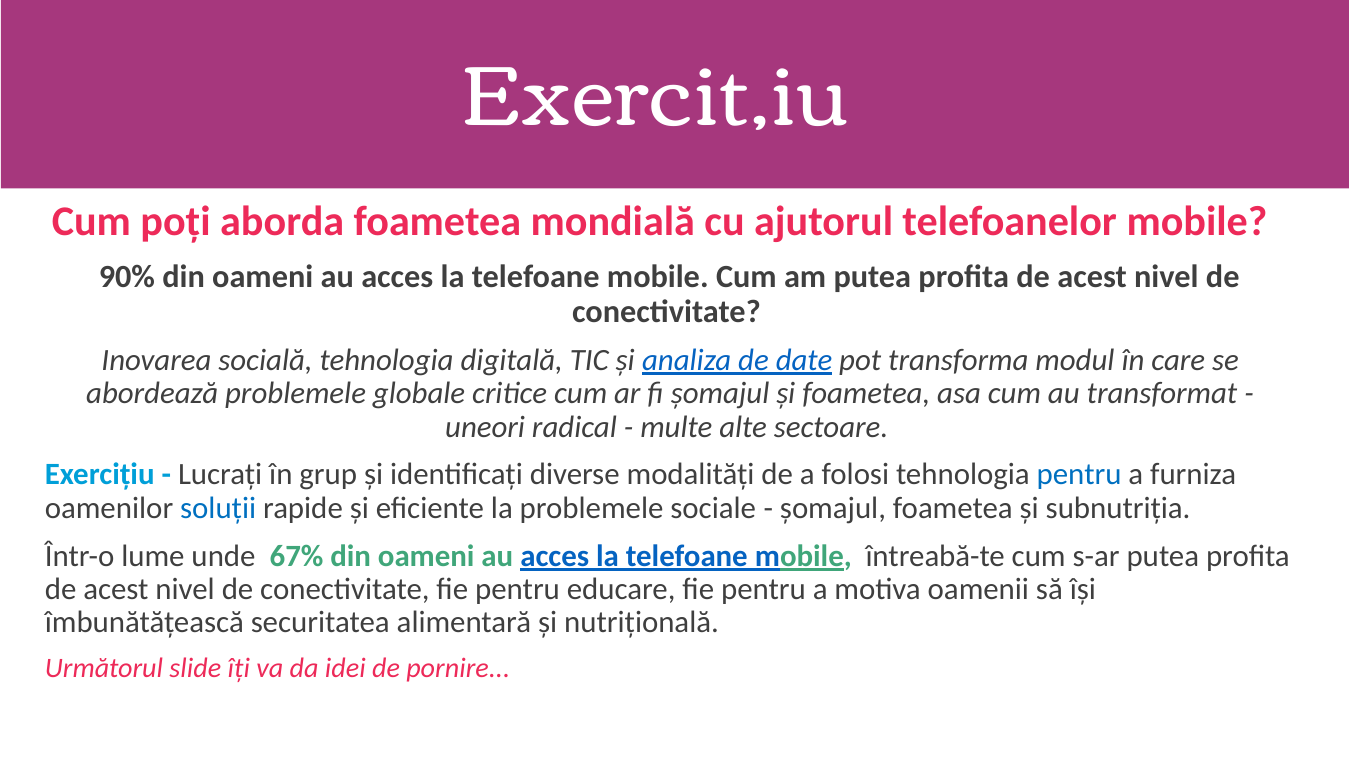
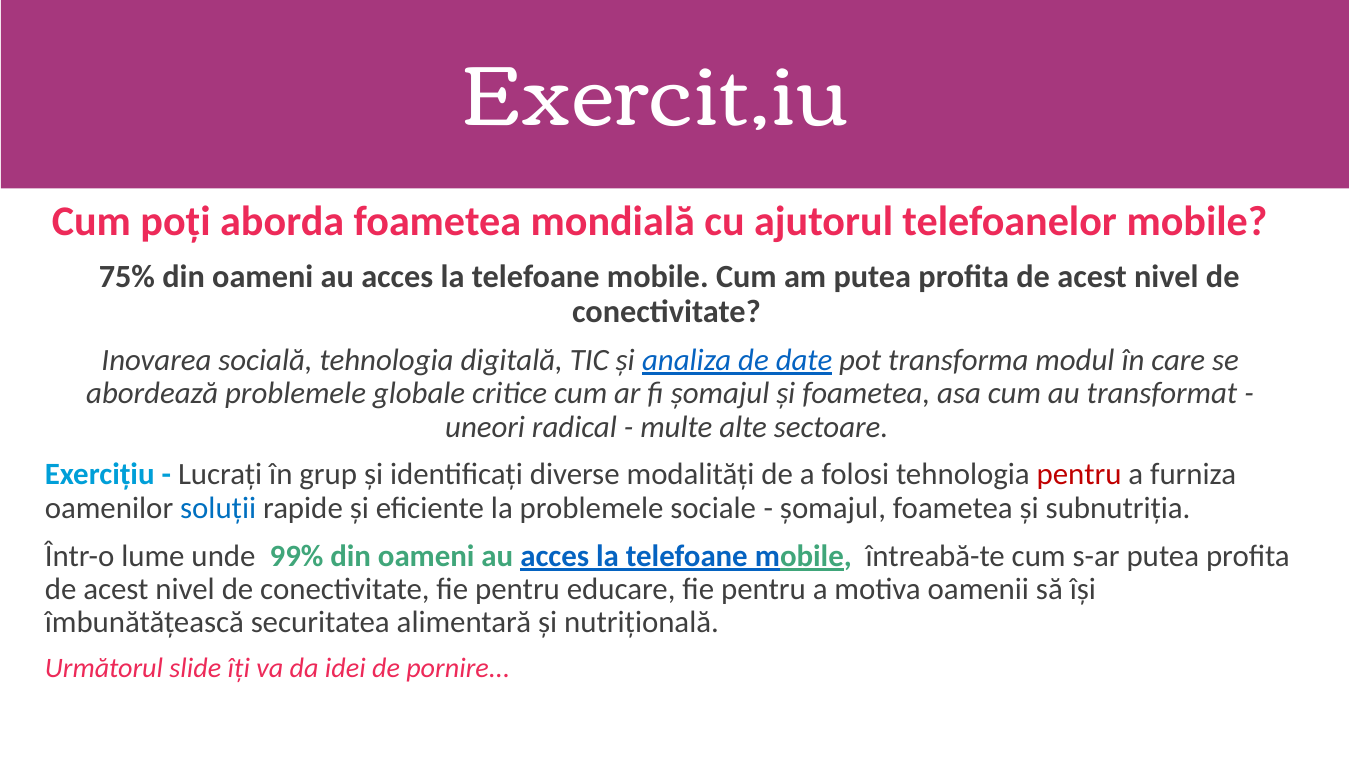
90%: 90% -> 75% (127, 277)
pentru colour: blue -> red (1079, 474)
67%: 67% -> 99% (297, 556)
